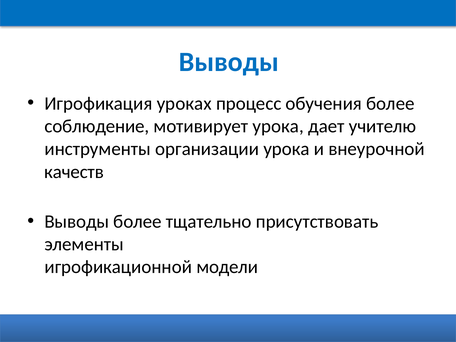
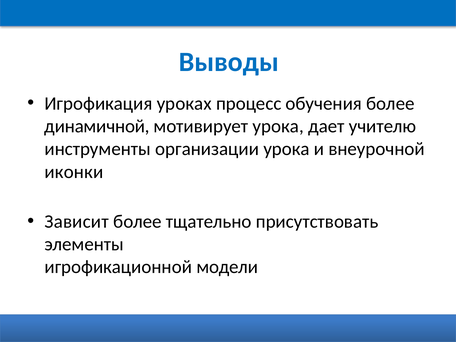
соблюдение: соблюдение -> динамичной (97, 126)
качеств: качеств -> иконки (74, 172)
Выводы: Выводы -> Зависит (77, 221)
